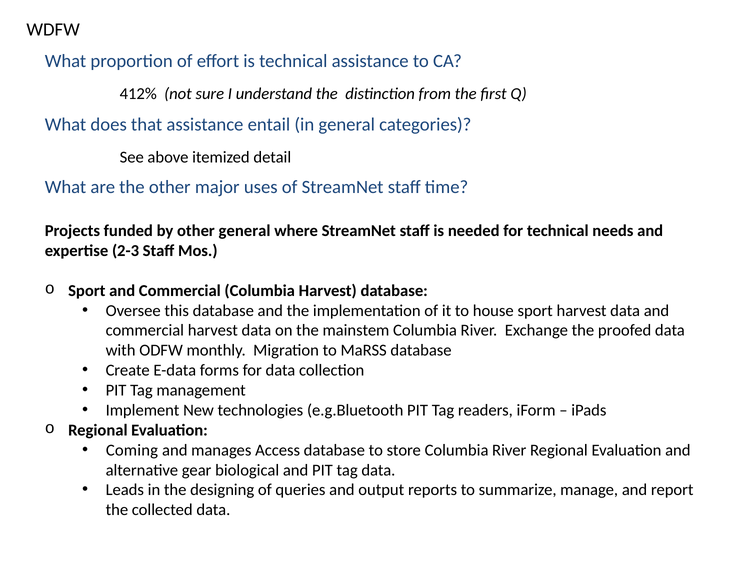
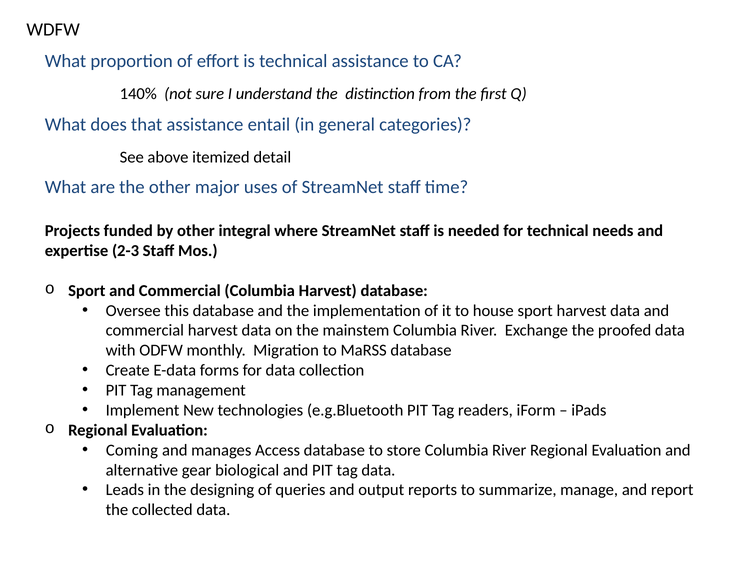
412%: 412% -> 140% (138, 94)
other general: general -> integral (245, 231)
